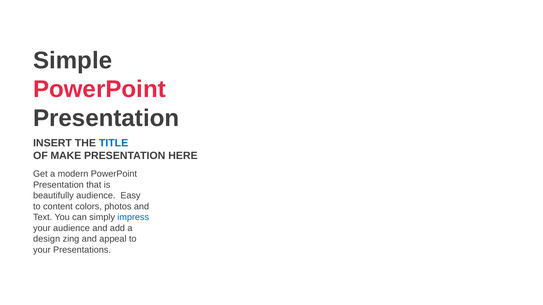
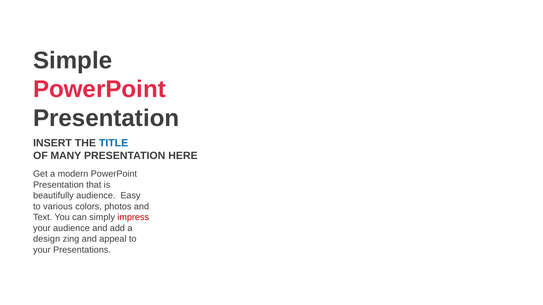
MAKE: MAKE -> MANY (66, 156)
content: content -> various (58, 207)
impress colour: blue -> red (133, 218)
